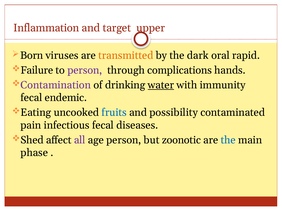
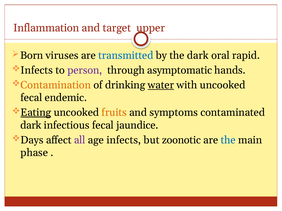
transmitted colour: orange -> blue (126, 56)
Failure: Failure -> Infects (37, 70)
complications: complications -> asymptomatic (180, 70)
Contamination colour: purple -> orange (56, 85)
with immunity: immunity -> uncooked (223, 85)
Eating underline: none -> present (36, 113)
fruits colour: blue -> orange (114, 113)
possibility: possibility -> symptoms (174, 113)
pain: pain -> dark (31, 125)
diseases: diseases -> jaundice (137, 125)
Shed: Shed -> Days (32, 140)
age person: person -> infects (124, 140)
